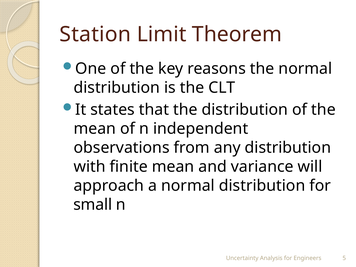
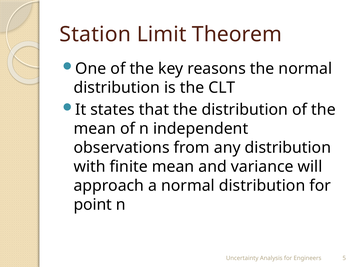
small: small -> point (93, 205)
